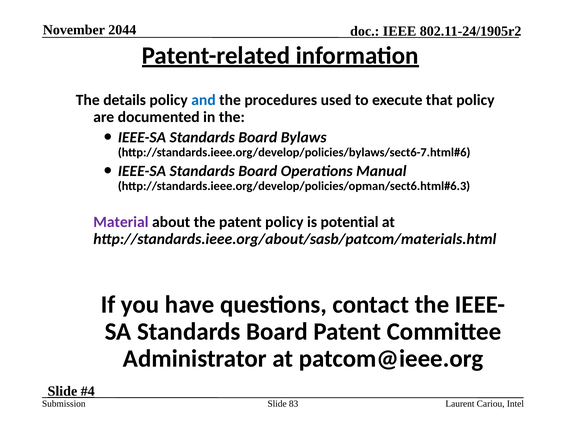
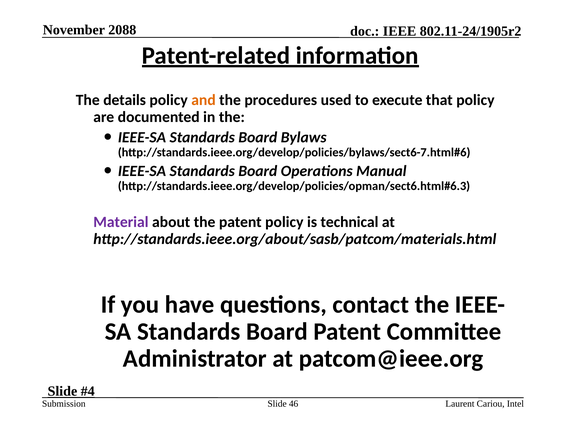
2044: 2044 -> 2088 (122, 30)
and colour: blue -> orange (203, 100)
potential: potential -> technical (349, 222)
83: 83 -> 46 (294, 404)
